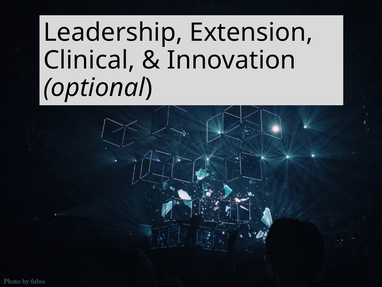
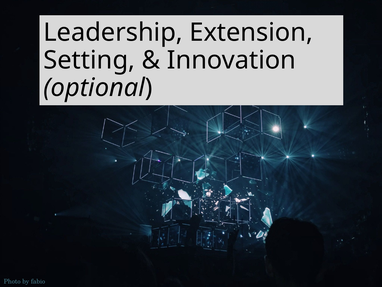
Clinical: Clinical -> Setting (89, 60)
